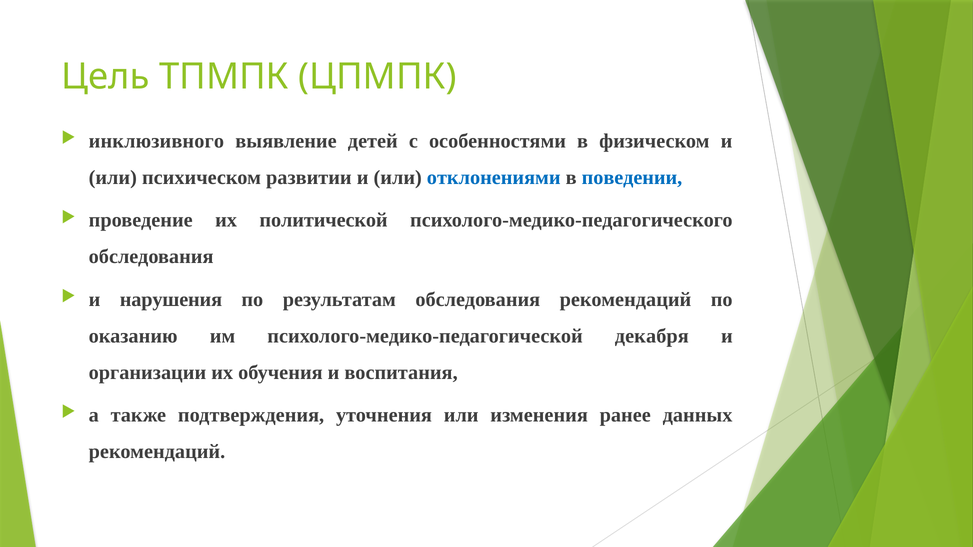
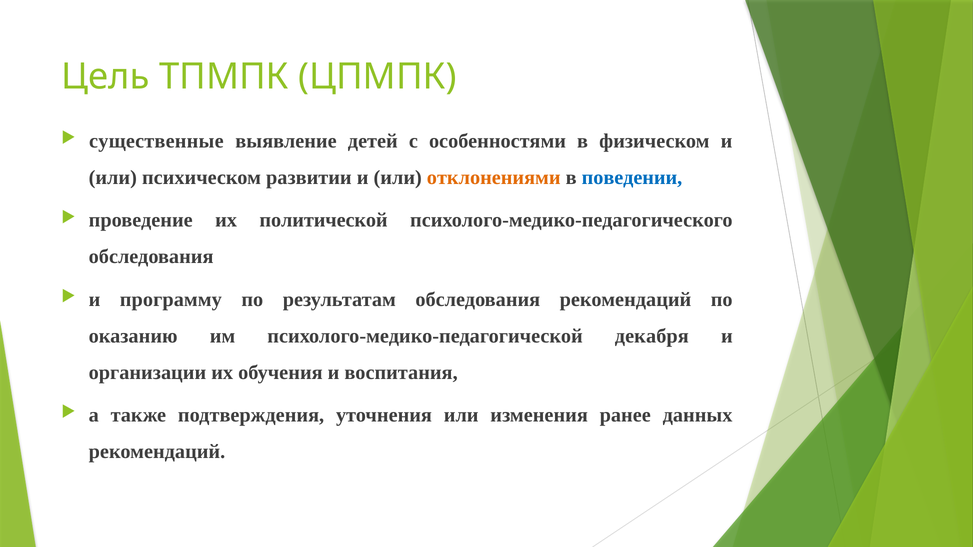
инклюзивного: инклюзивного -> существенные (156, 141)
отклонениями colour: blue -> orange (494, 178)
нарушения: нарушения -> программу (171, 299)
